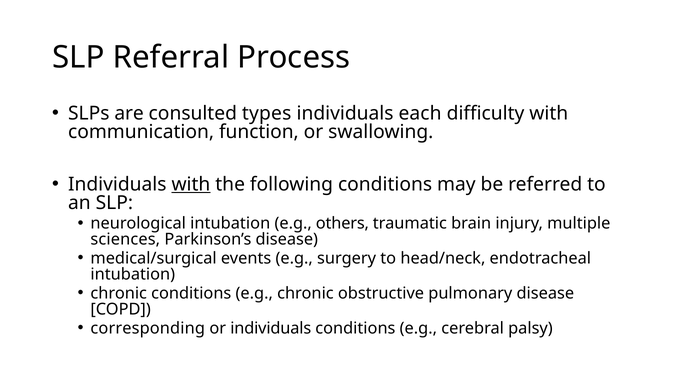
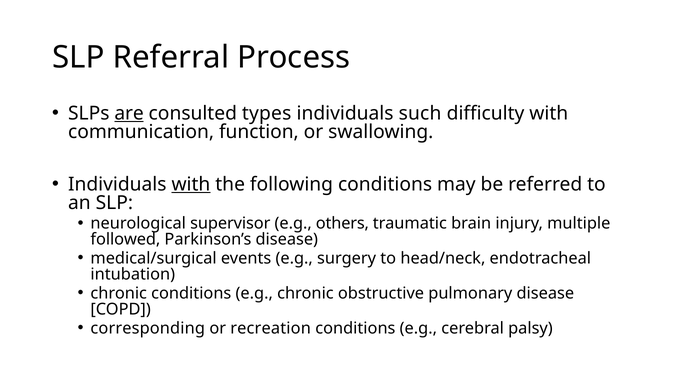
are underline: none -> present (129, 113)
each: each -> such (420, 113)
neurological intubation: intubation -> supervisor (230, 224)
sciences: sciences -> followed (125, 240)
or individuals: individuals -> recreation (271, 329)
